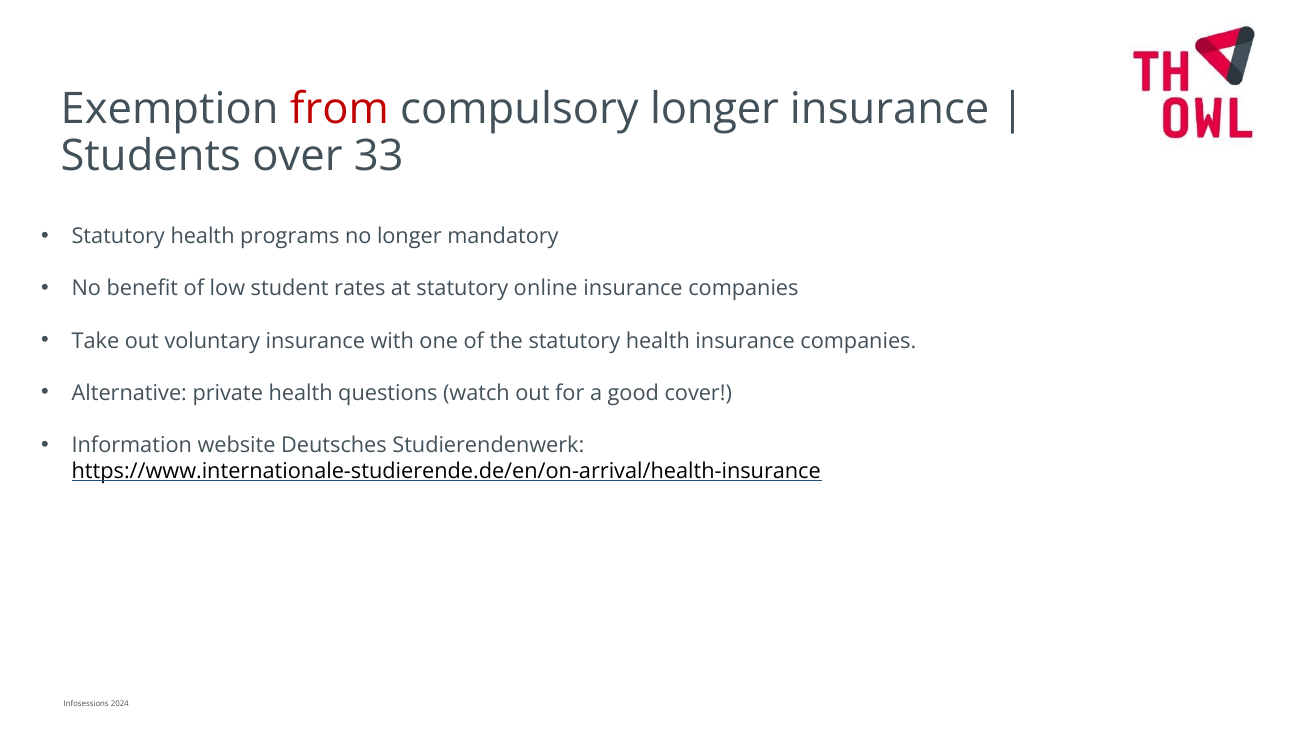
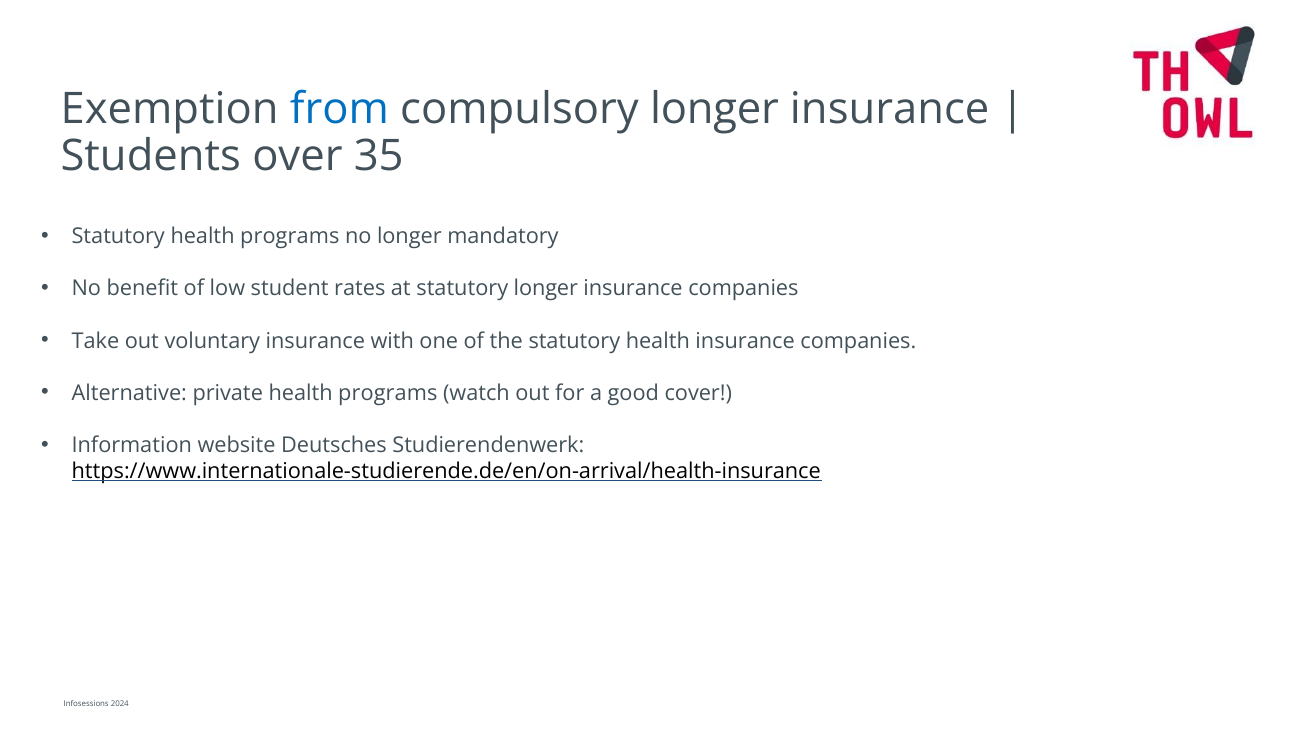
from colour: red -> blue (339, 109)
33: 33 -> 35 (379, 156)
statutory online: online -> longer (546, 289)
private health questions: questions -> programs (388, 393)
